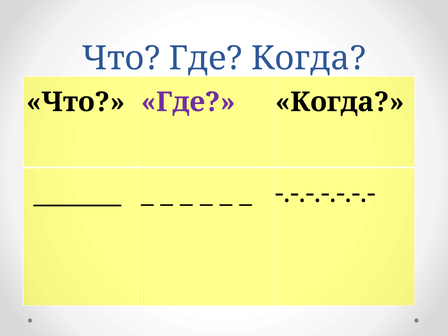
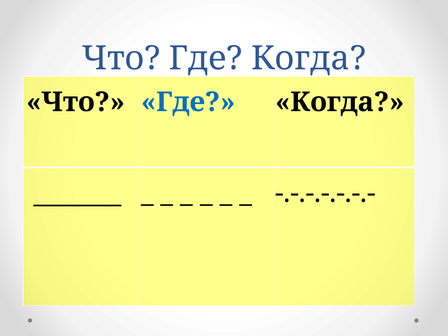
Где colour: purple -> blue (188, 102)
